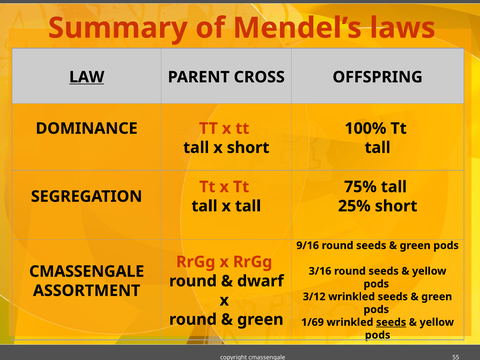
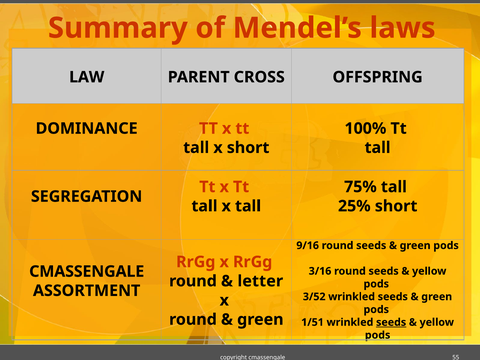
LAW underline: present -> none (87, 77)
dwarf: dwarf -> letter (260, 281)
3/12: 3/12 -> 3/52 (314, 297)
1/69: 1/69 -> 1/51 (313, 322)
